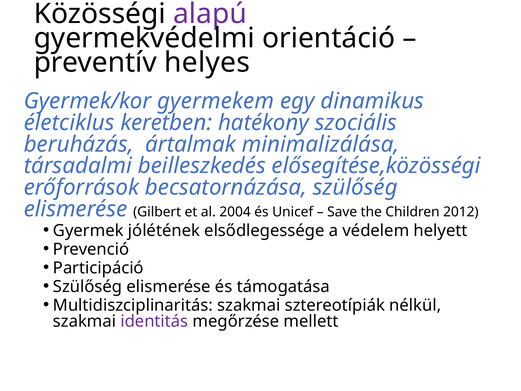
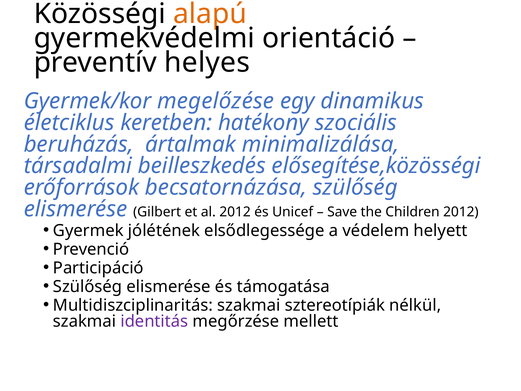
alapú colour: purple -> orange (210, 14)
gyermekem: gyermekem -> megelőzése (216, 101)
al 2004: 2004 -> 2012 (235, 212)
